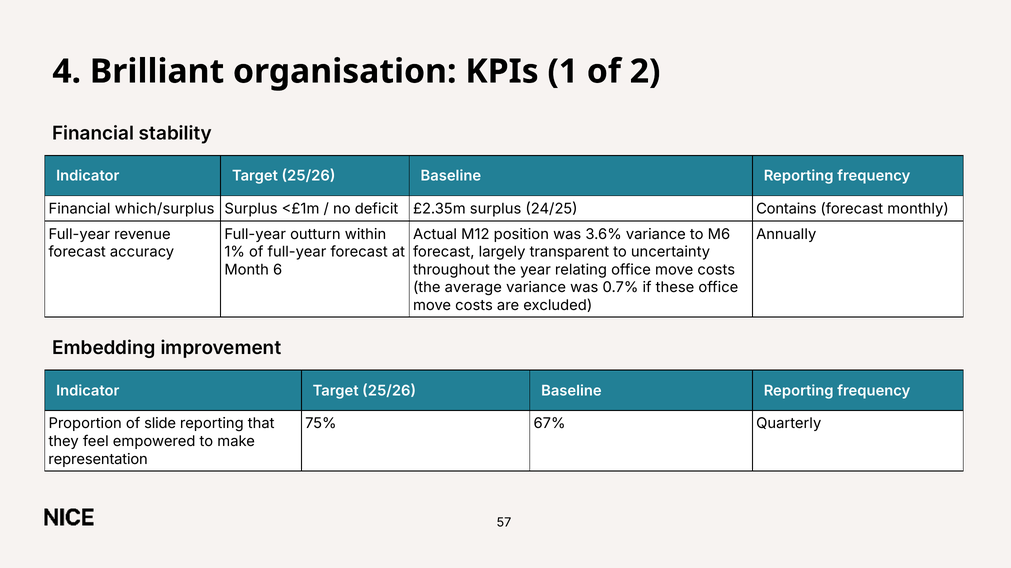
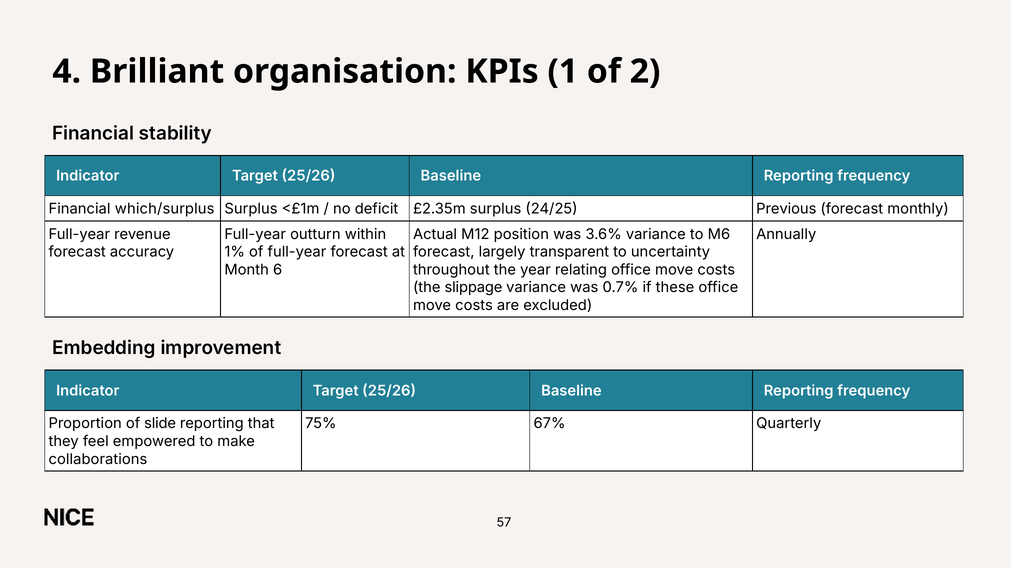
Contains: Contains -> Previous (786, 209)
average: average -> slippage (473, 288)
representation: representation -> collaborations (98, 460)
